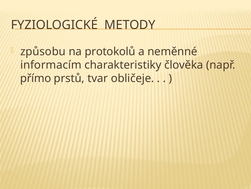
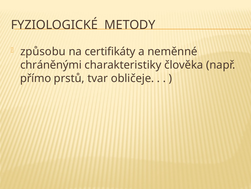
protokolů: protokolů -> certifikáty (110, 51)
informacím: informacím -> chráněnými (51, 65)
